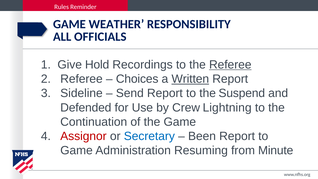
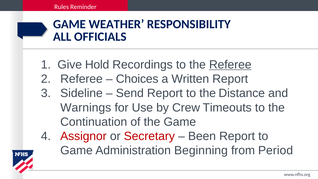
Written underline: present -> none (190, 79)
Suspend: Suspend -> Distance (242, 93)
Defended: Defended -> Warnings (86, 108)
Lightning: Lightning -> Timeouts (227, 108)
Secretary colour: blue -> red (149, 136)
Resuming: Resuming -> Beginning (201, 150)
Minute: Minute -> Period (276, 150)
